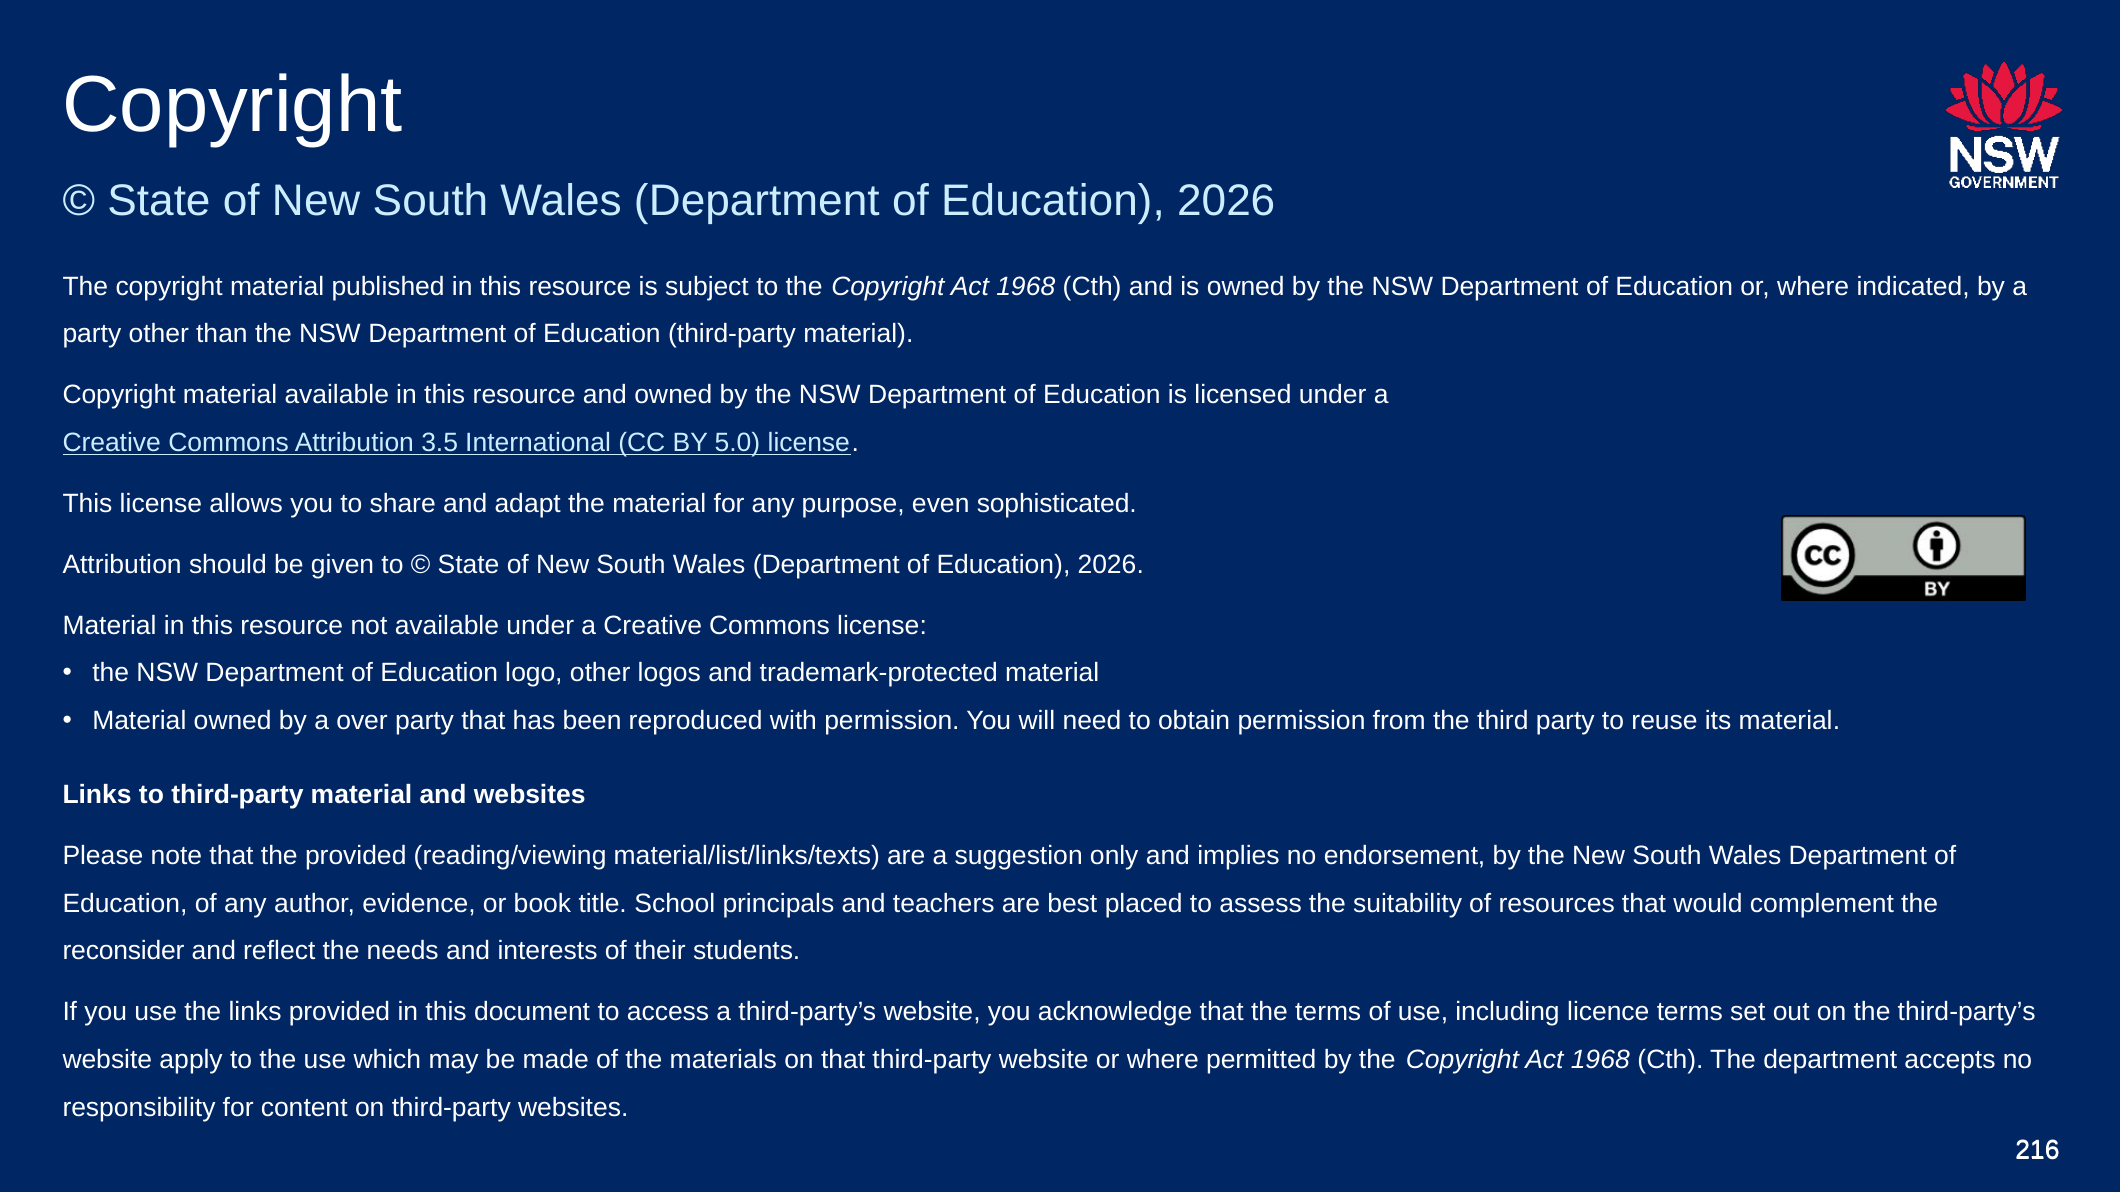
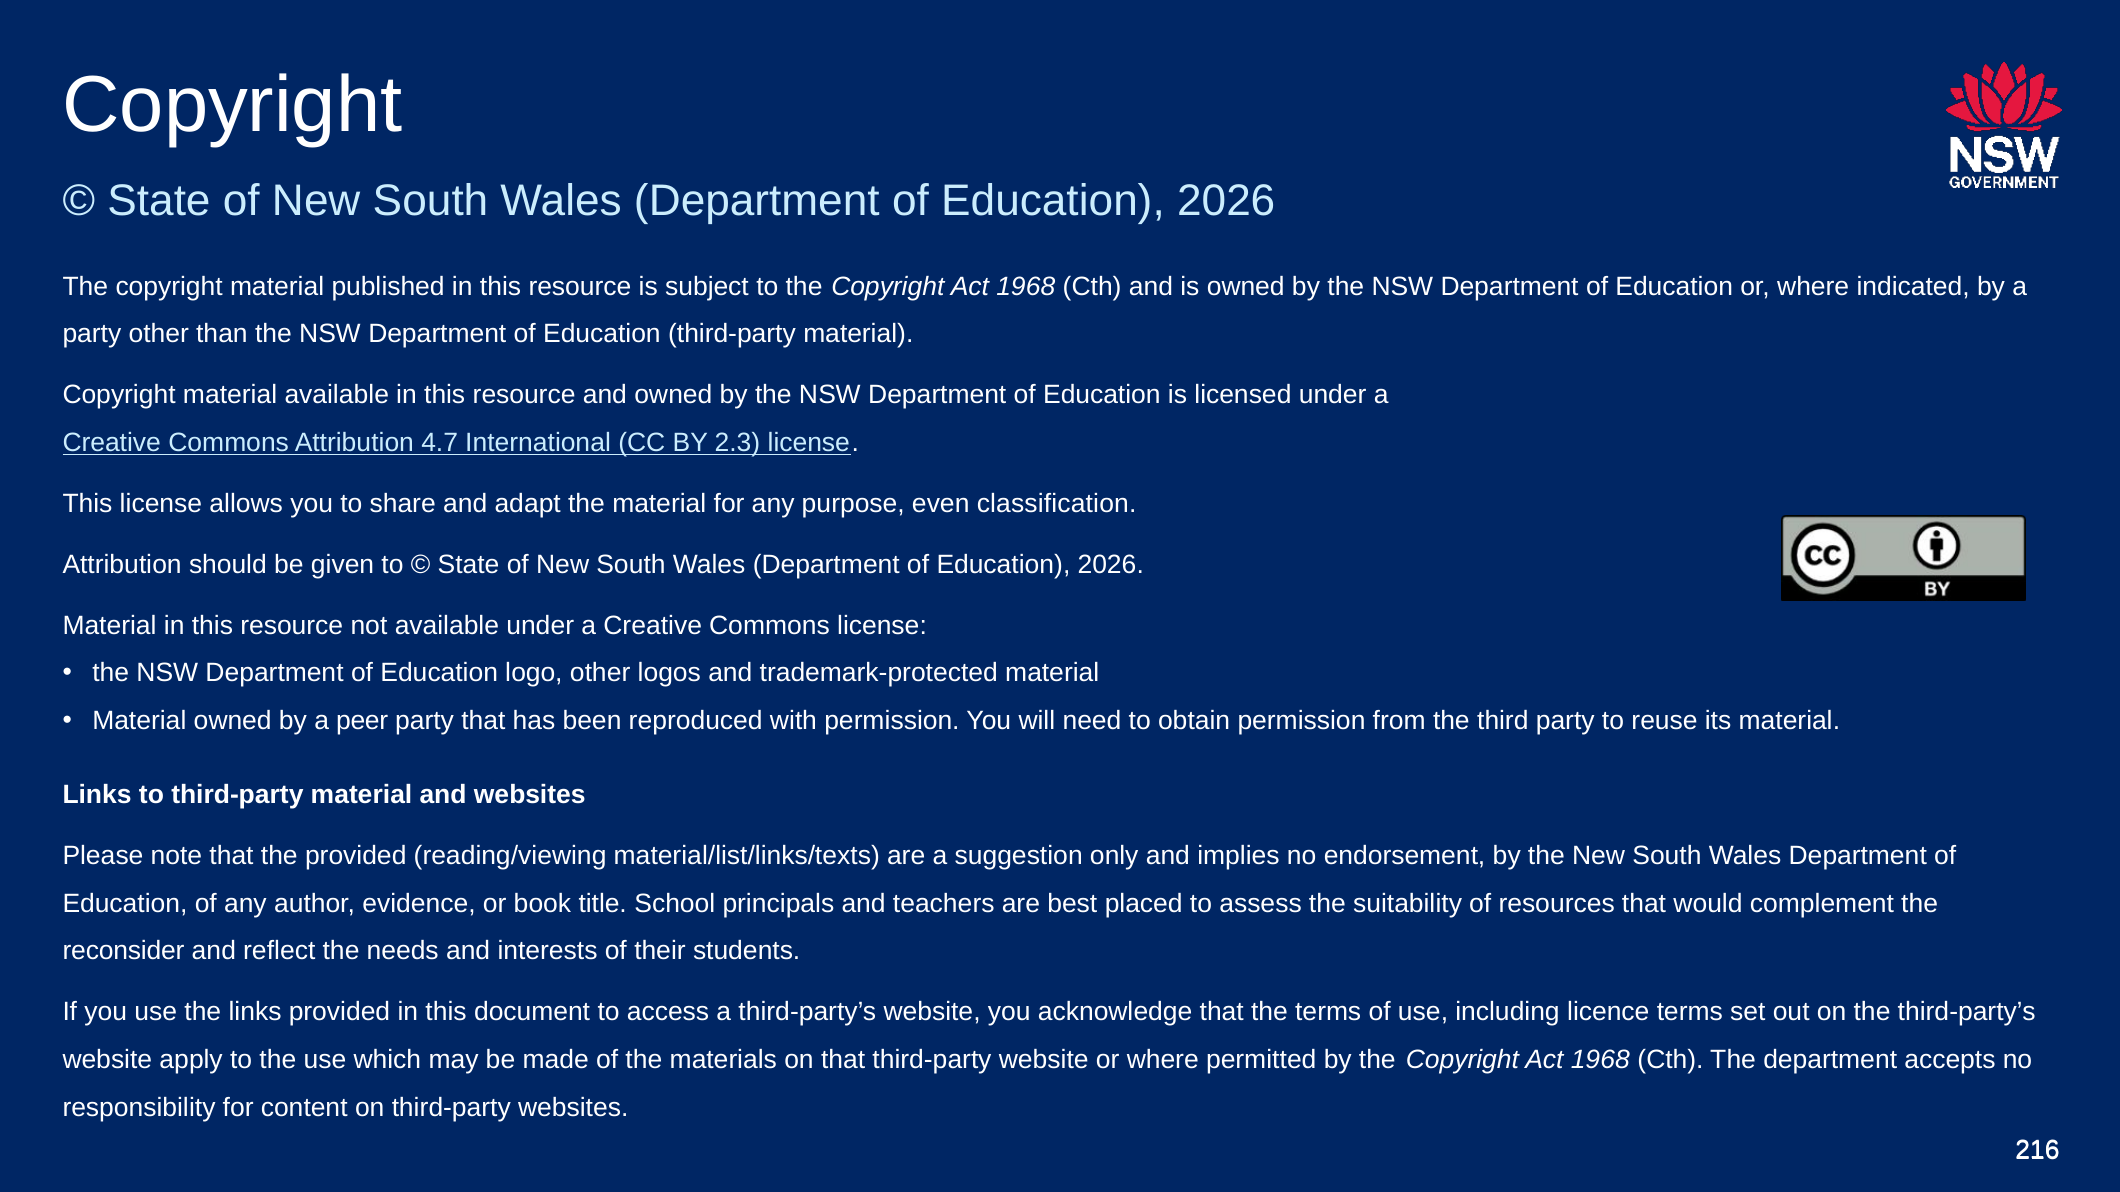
3.5: 3.5 -> 4.7 (440, 443)
5.0: 5.0 -> 2.3 (737, 443)
sophisticated: sophisticated -> classification (1057, 504)
over: over -> peer (362, 721)
